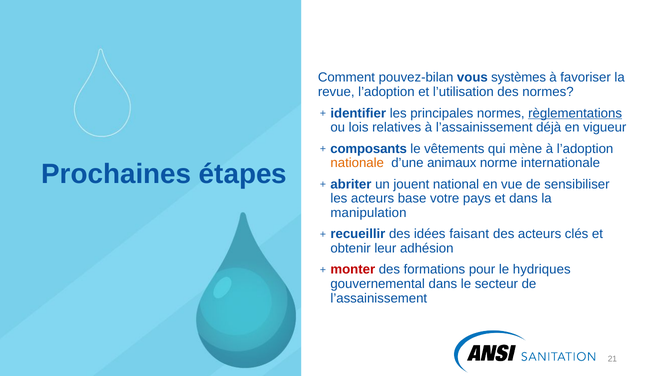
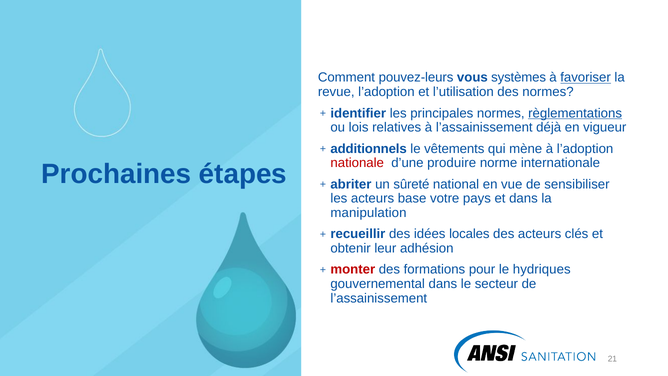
pouvez-bilan: pouvez-bilan -> pouvez-leurs (416, 78)
favoriser underline: none -> present (586, 78)
composants: composants -> additionnels (369, 149)
nationale colour: orange -> red (357, 163)
animaux: animaux -> produire (452, 163)
jouent: jouent -> sûreté (411, 184)
faisant: faisant -> locales (469, 234)
